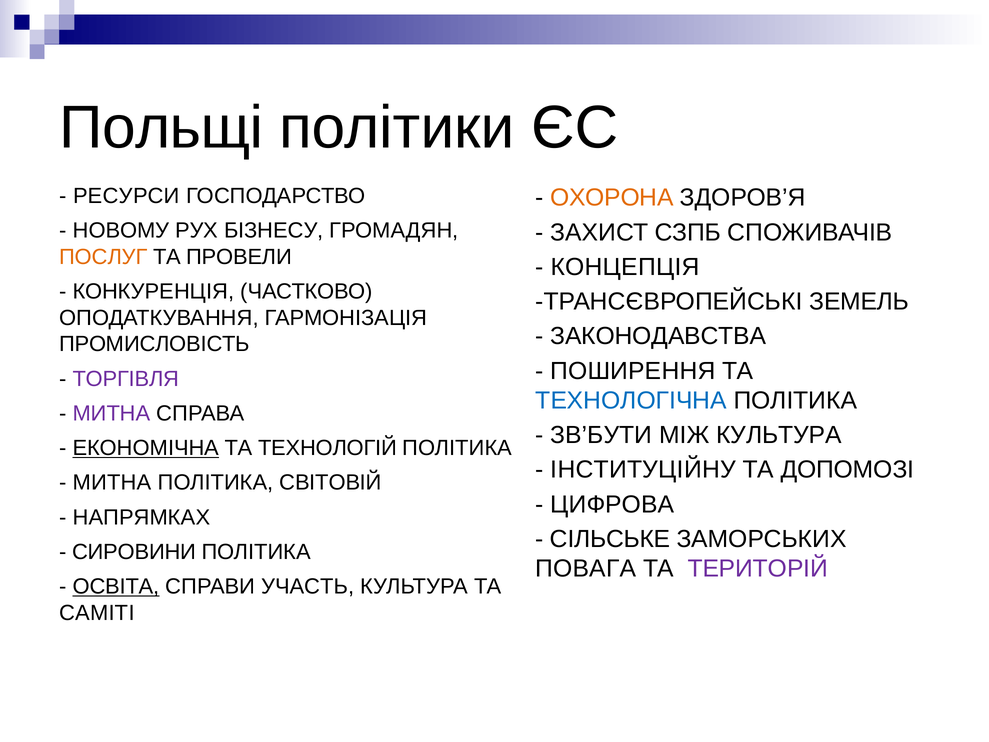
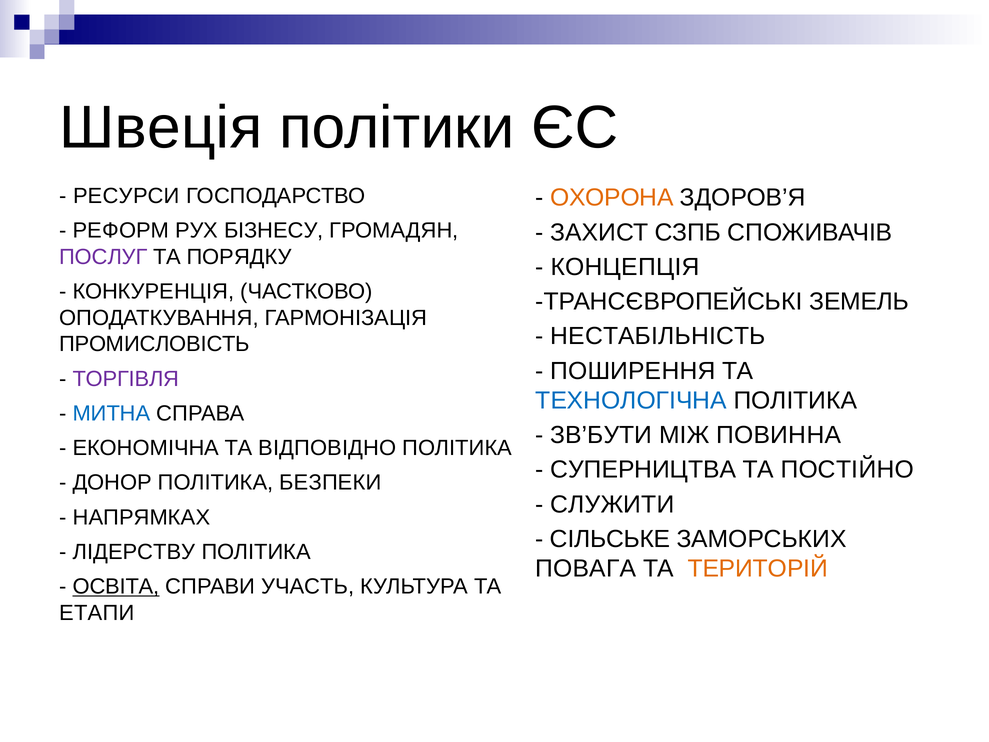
Польщі: Польщі -> Швеція (161, 128)
НОВОМУ: НОВОМУ -> РЕФОРМ (121, 230)
ПОСЛУГ colour: orange -> purple (103, 257)
ПРОВЕЛИ: ПРОВЕЛИ -> ПОРЯДКУ (239, 257)
ЗАКОНОДАВСТВА: ЗАКОНОДАВСТВА -> НЕСТАБІЛЬНІСТЬ (658, 336)
МИТНА colour: purple -> blue (112, 413)
МІЖ КУЛЬТУРА: КУЛЬТУРА -> ПОВИННА (779, 435)
ЕКОНОМІЧНА underline: present -> none (146, 448)
ТЕХНОЛОГІЙ: ТЕХНОЛОГІЙ -> ВІДПОВІДНО (327, 448)
ІНСТИТУЦІЙНУ: ІНСТИТУЦІЙНУ -> СУПЕРНИЦТВА (643, 470)
ДОПОМОЗІ: ДОПОМОЗІ -> ПОСТІЙНО (847, 470)
МИТНА: МИТНА -> ДОНОР (112, 483)
СВІТОВІЙ: СВІТОВІЙ -> БЕЗПЕКИ (330, 483)
ЦИФРОВА: ЦИФРОВА -> СЛУЖИТИ (612, 504)
СИРОВИНИ: СИРОВИНИ -> ЛІДЕРСТВУ (134, 552)
ТЕРИТОРІЙ colour: purple -> orange (758, 569)
САМІТІ: САМІТІ -> ЕТАПИ (97, 613)
